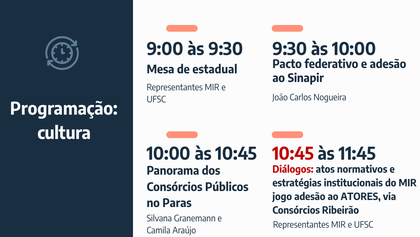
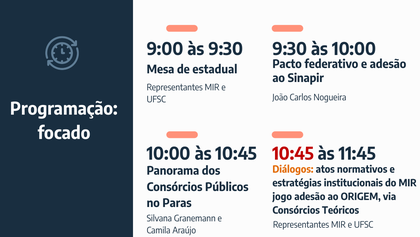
cultura: cultura -> focado (64, 133)
Diálogos colour: red -> orange (293, 169)
ATORES: ATORES -> ORIGEM (361, 196)
Ribeirão: Ribeirão -> Teóricos (341, 210)
